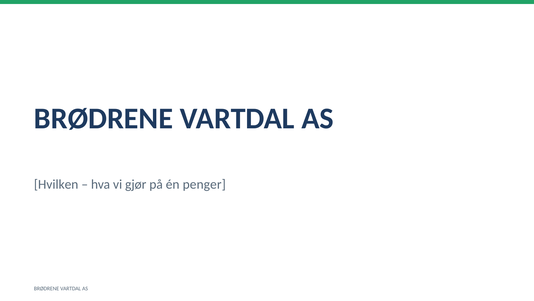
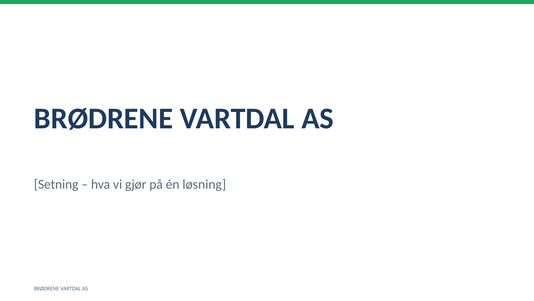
Hvilken: Hvilken -> Setning (56, 184)
penger: penger -> løsning (204, 184)
